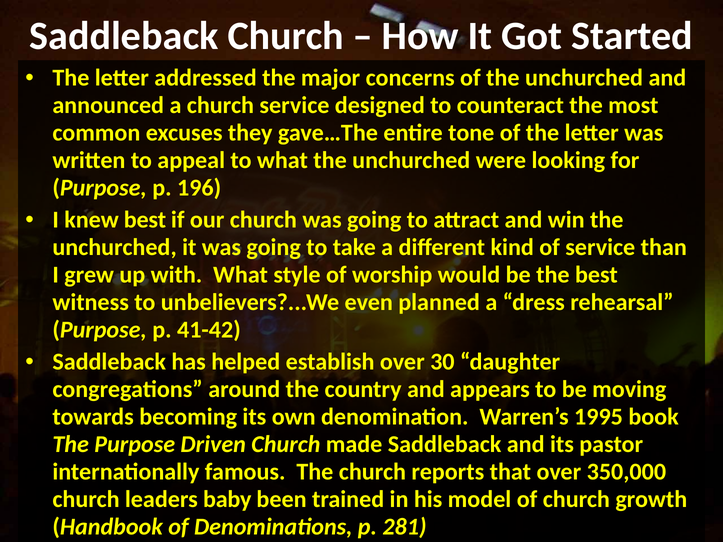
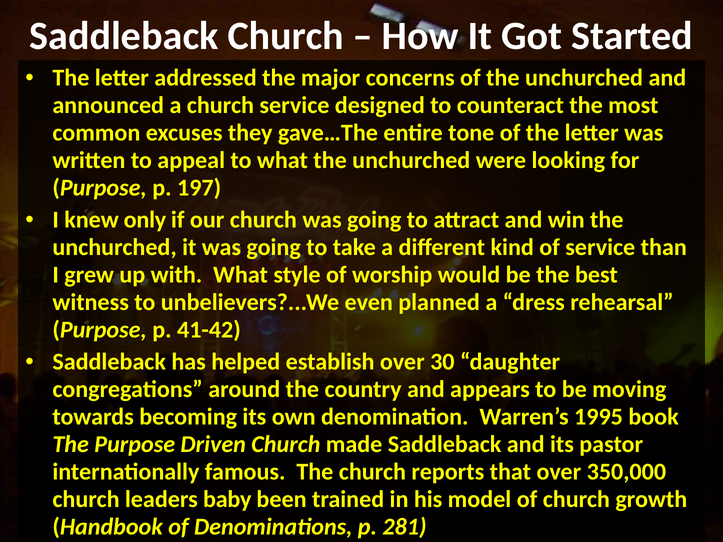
196: 196 -> 197 (199, 188)
knew best: best -> only (145, 220)
